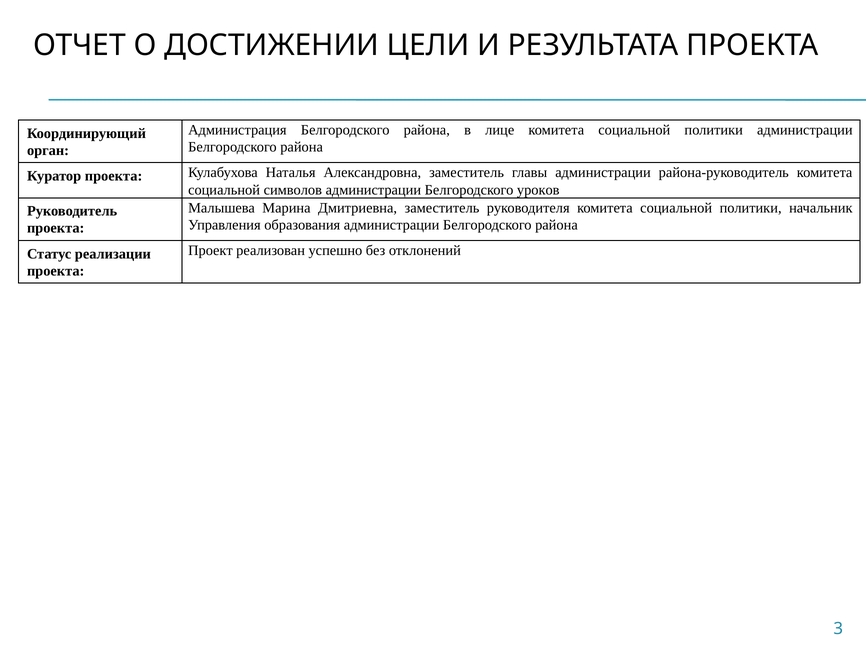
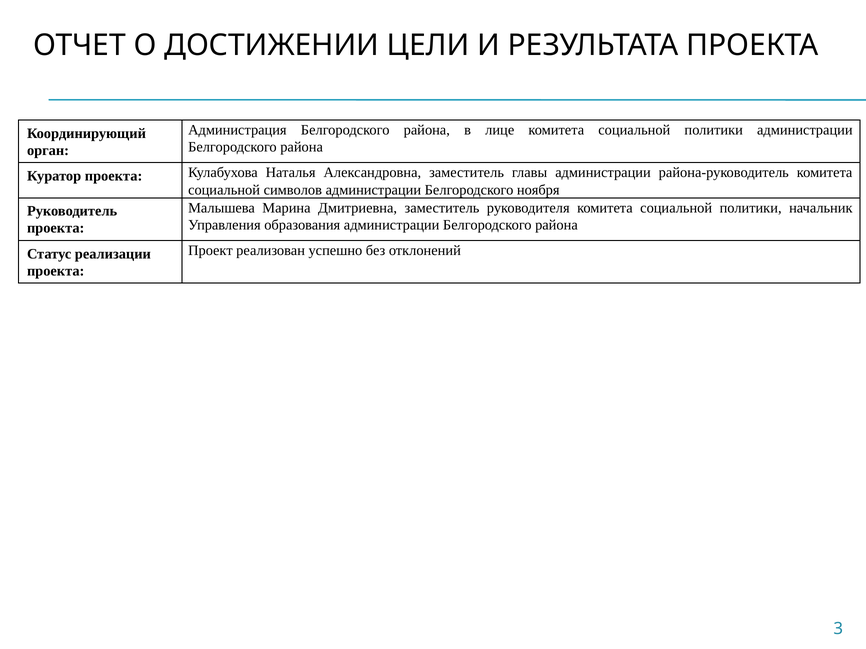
уроков: уроков -> ноября (538, 190)
